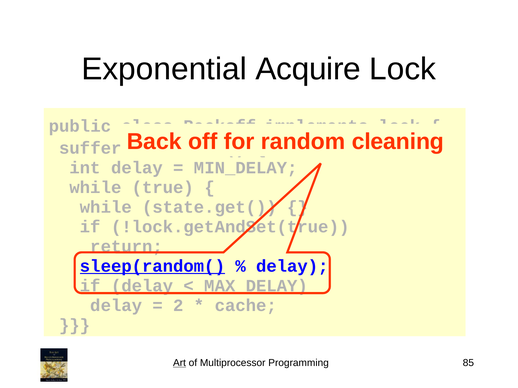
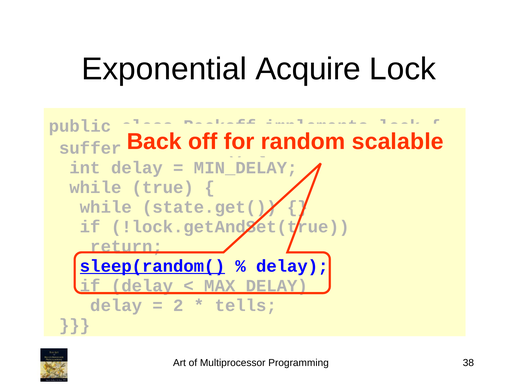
cleaning: cleaning -> scalable (398, 142)
cache: cache -> tells (246, 306)
Art underline: present -> none (180, 363)
85: 85 -> 38 (468, 363)
